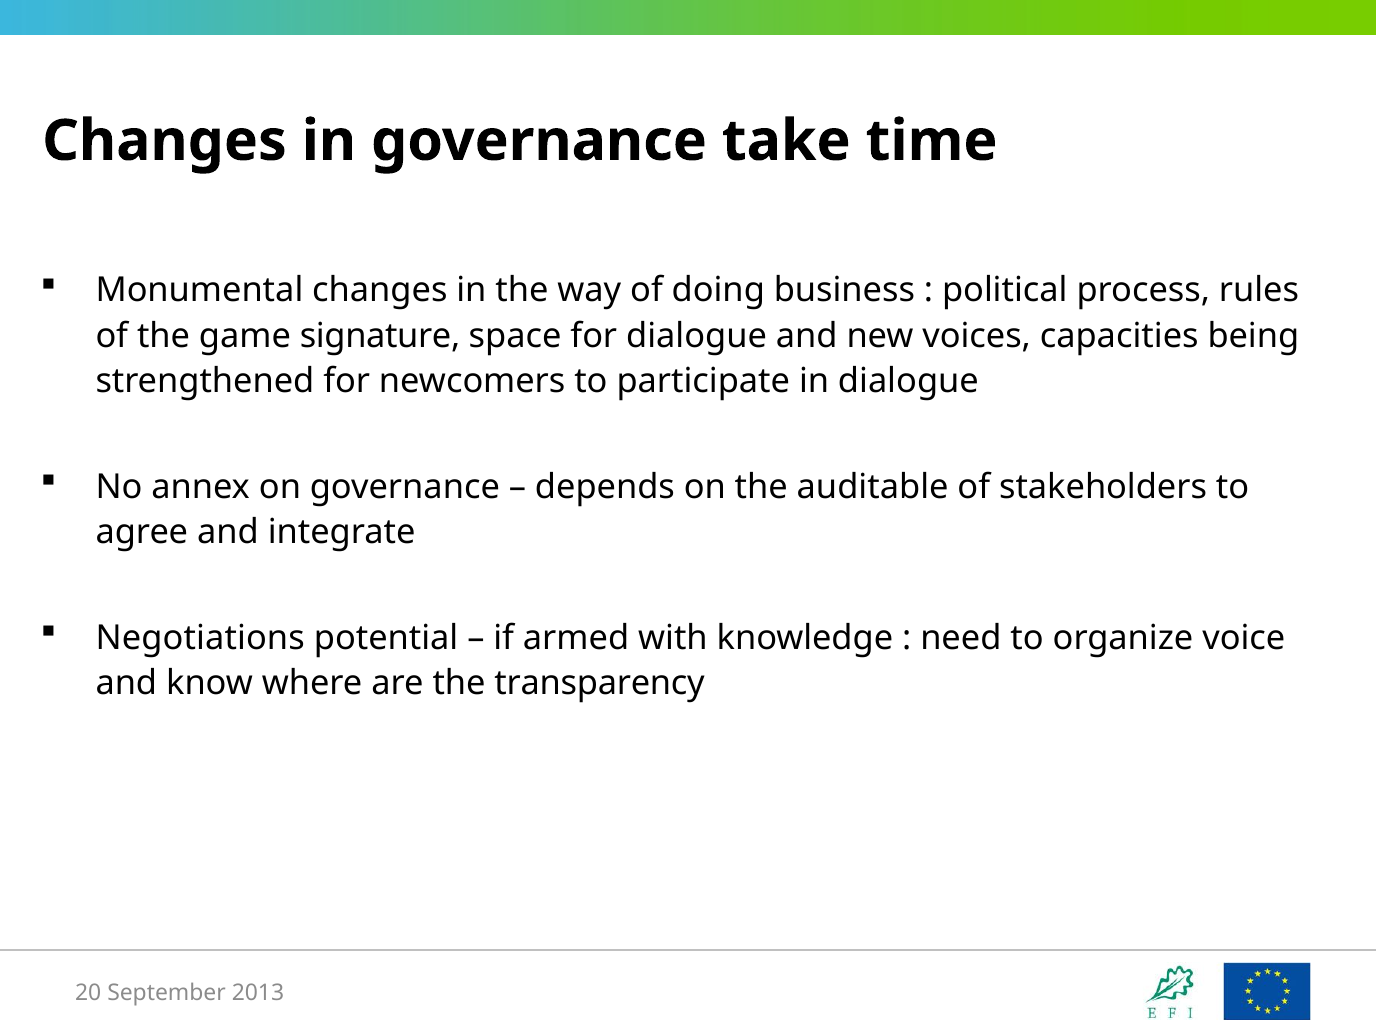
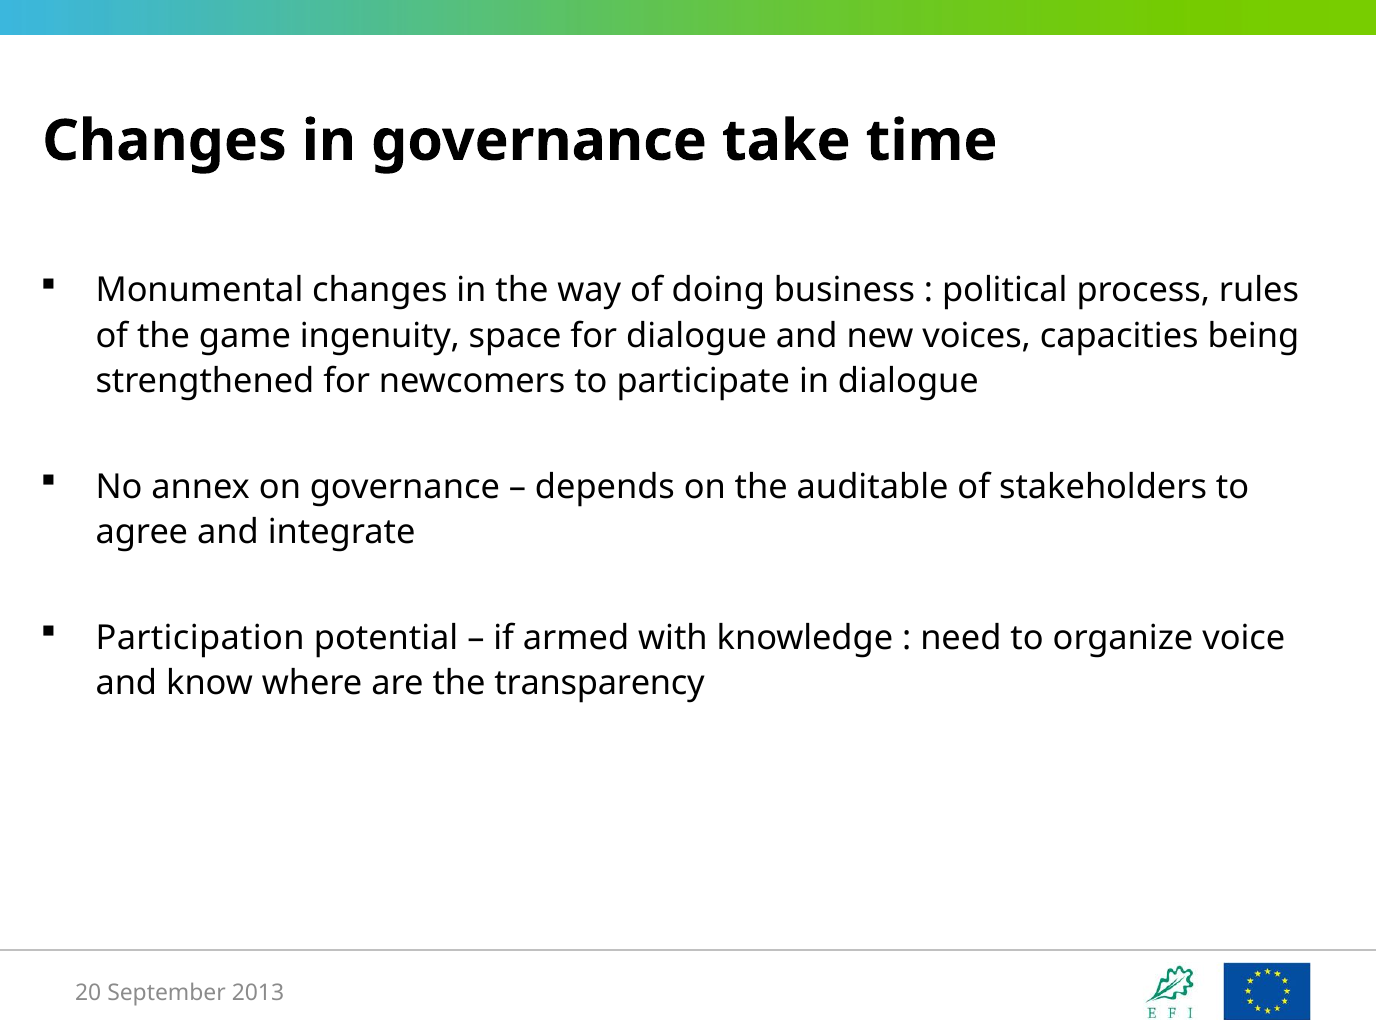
signature: signature -> ingenuity (380, 336)
Negotiations: Negotiations -> Participation (200, 638)
